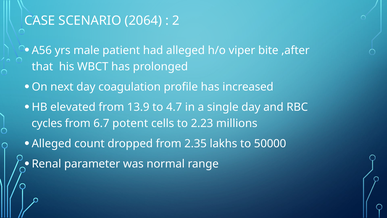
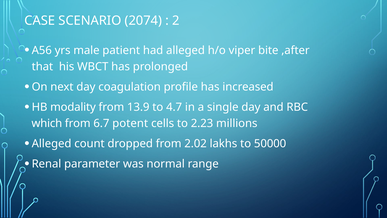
2064: 2064 -> 2074 (143, 21)
elevated: elevated -> modality (73, 107)
cycles: cycles -> which (47, 123)
2.35: 2.35 -> 2.02 (196, 144)
